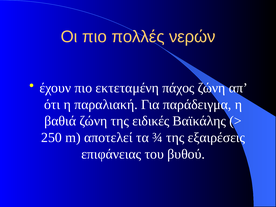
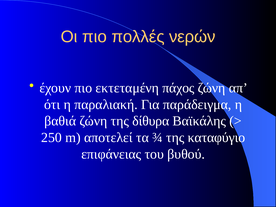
ειδικές: ειδικές -> δίθυρα (151, 121)
εξαιρέσεις: εξαιρέσεις -> καταφύγιο (216, 138)
